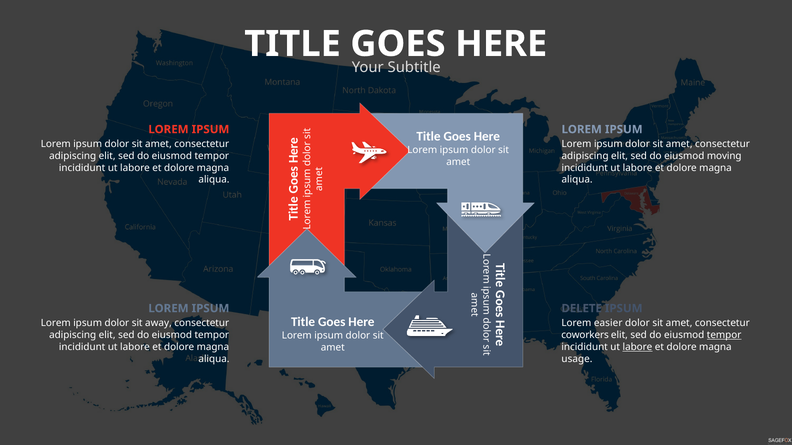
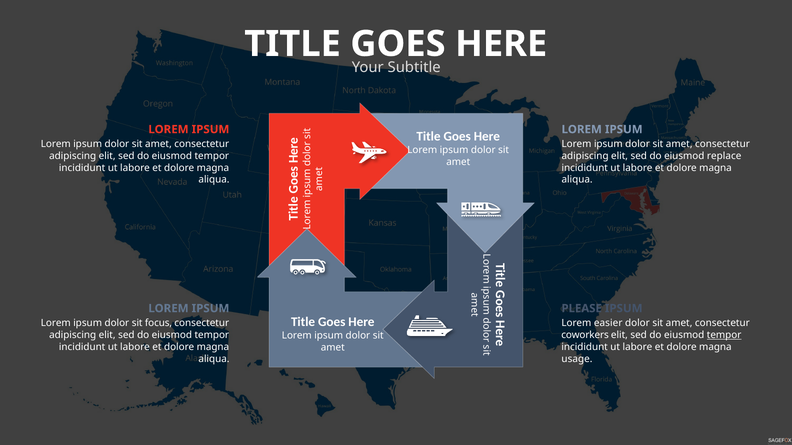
moving: moving -> replace (724, 156)
DELETE: DELETE -> PLEASE (582, 309)
away: away -> focus (159, 324)
labore underline: present -> none (637, 347)
